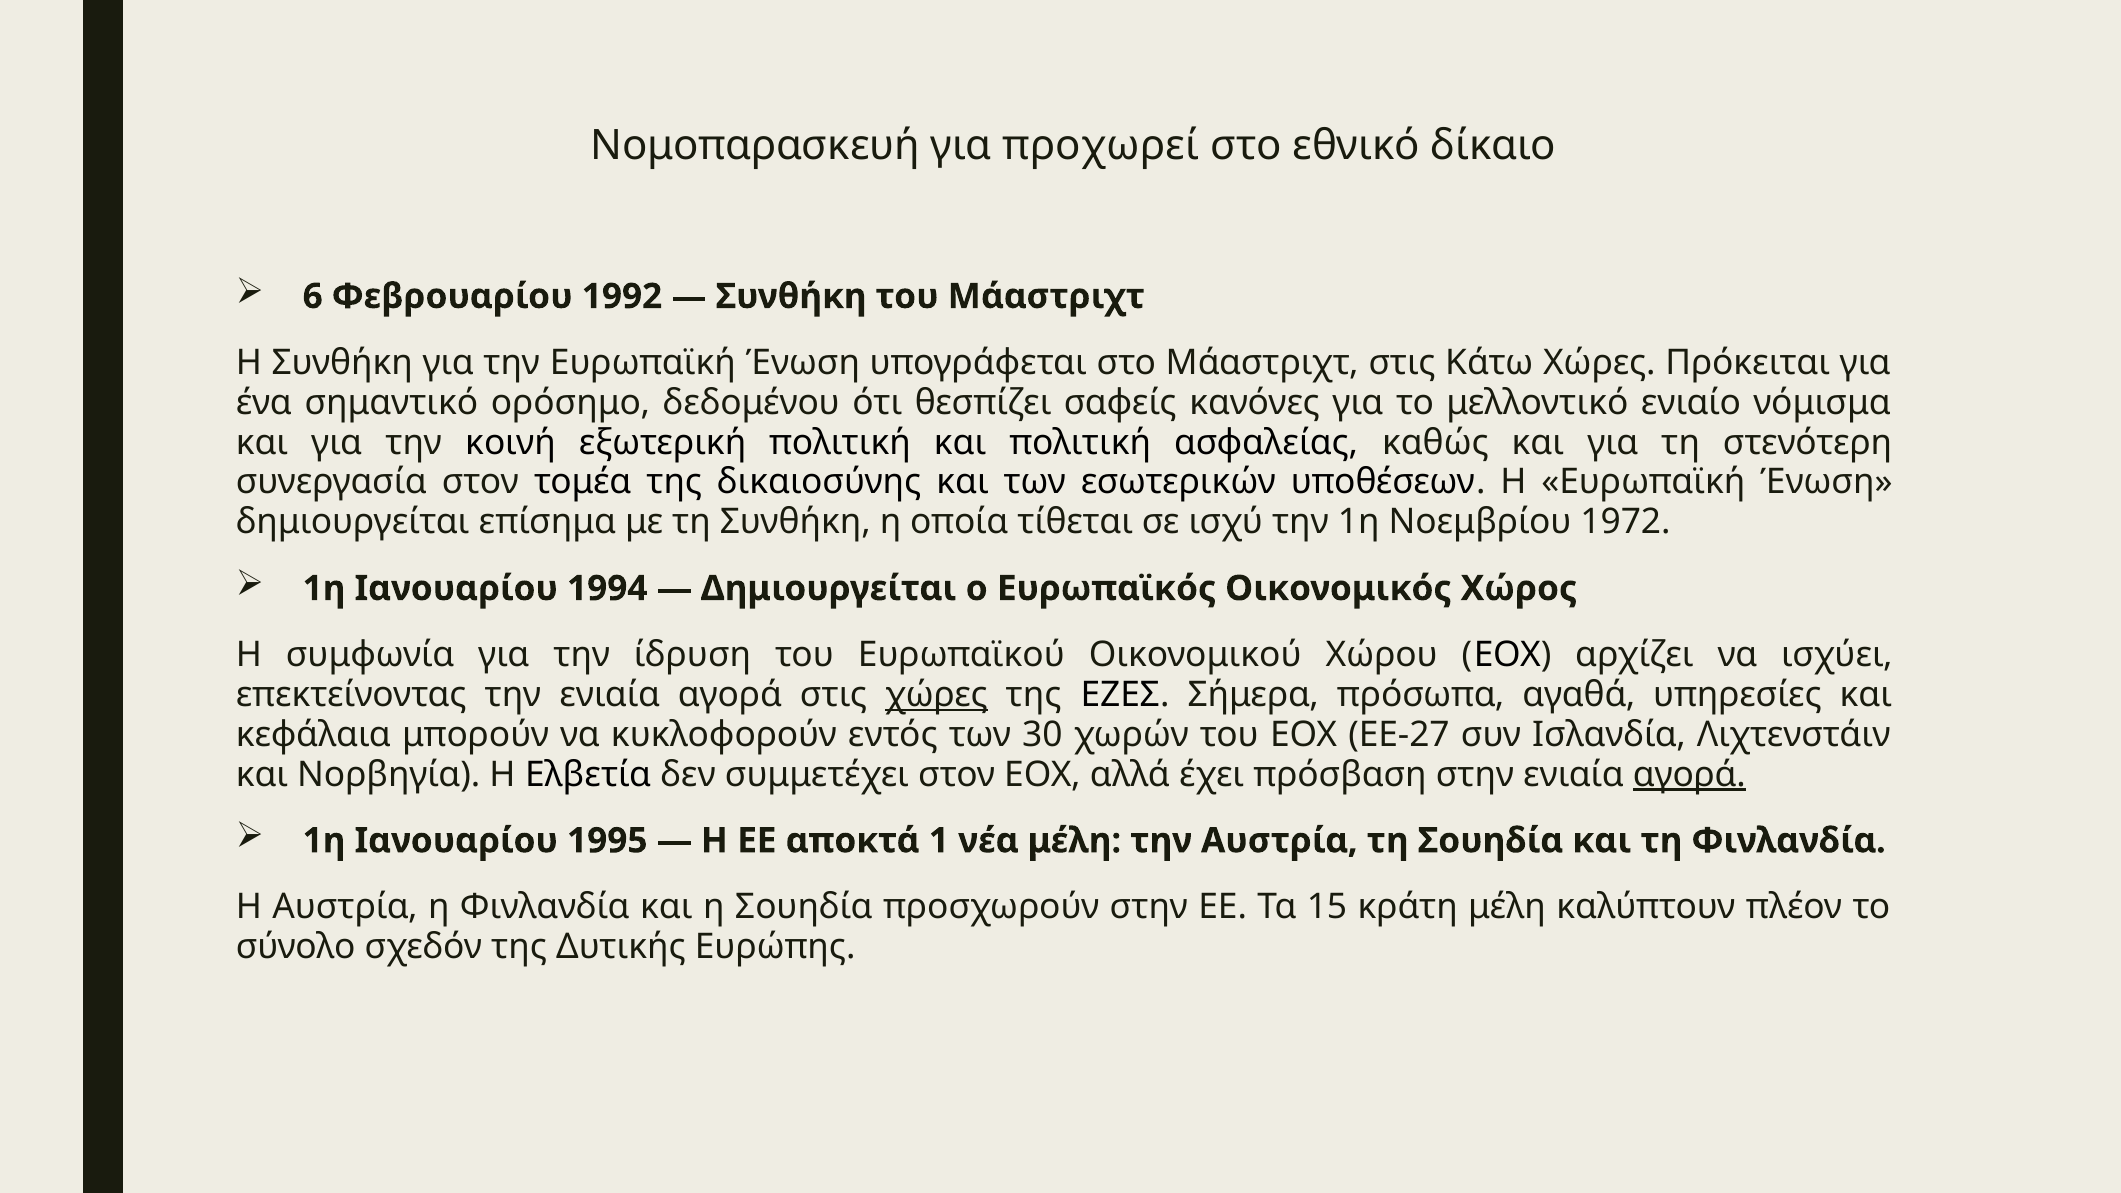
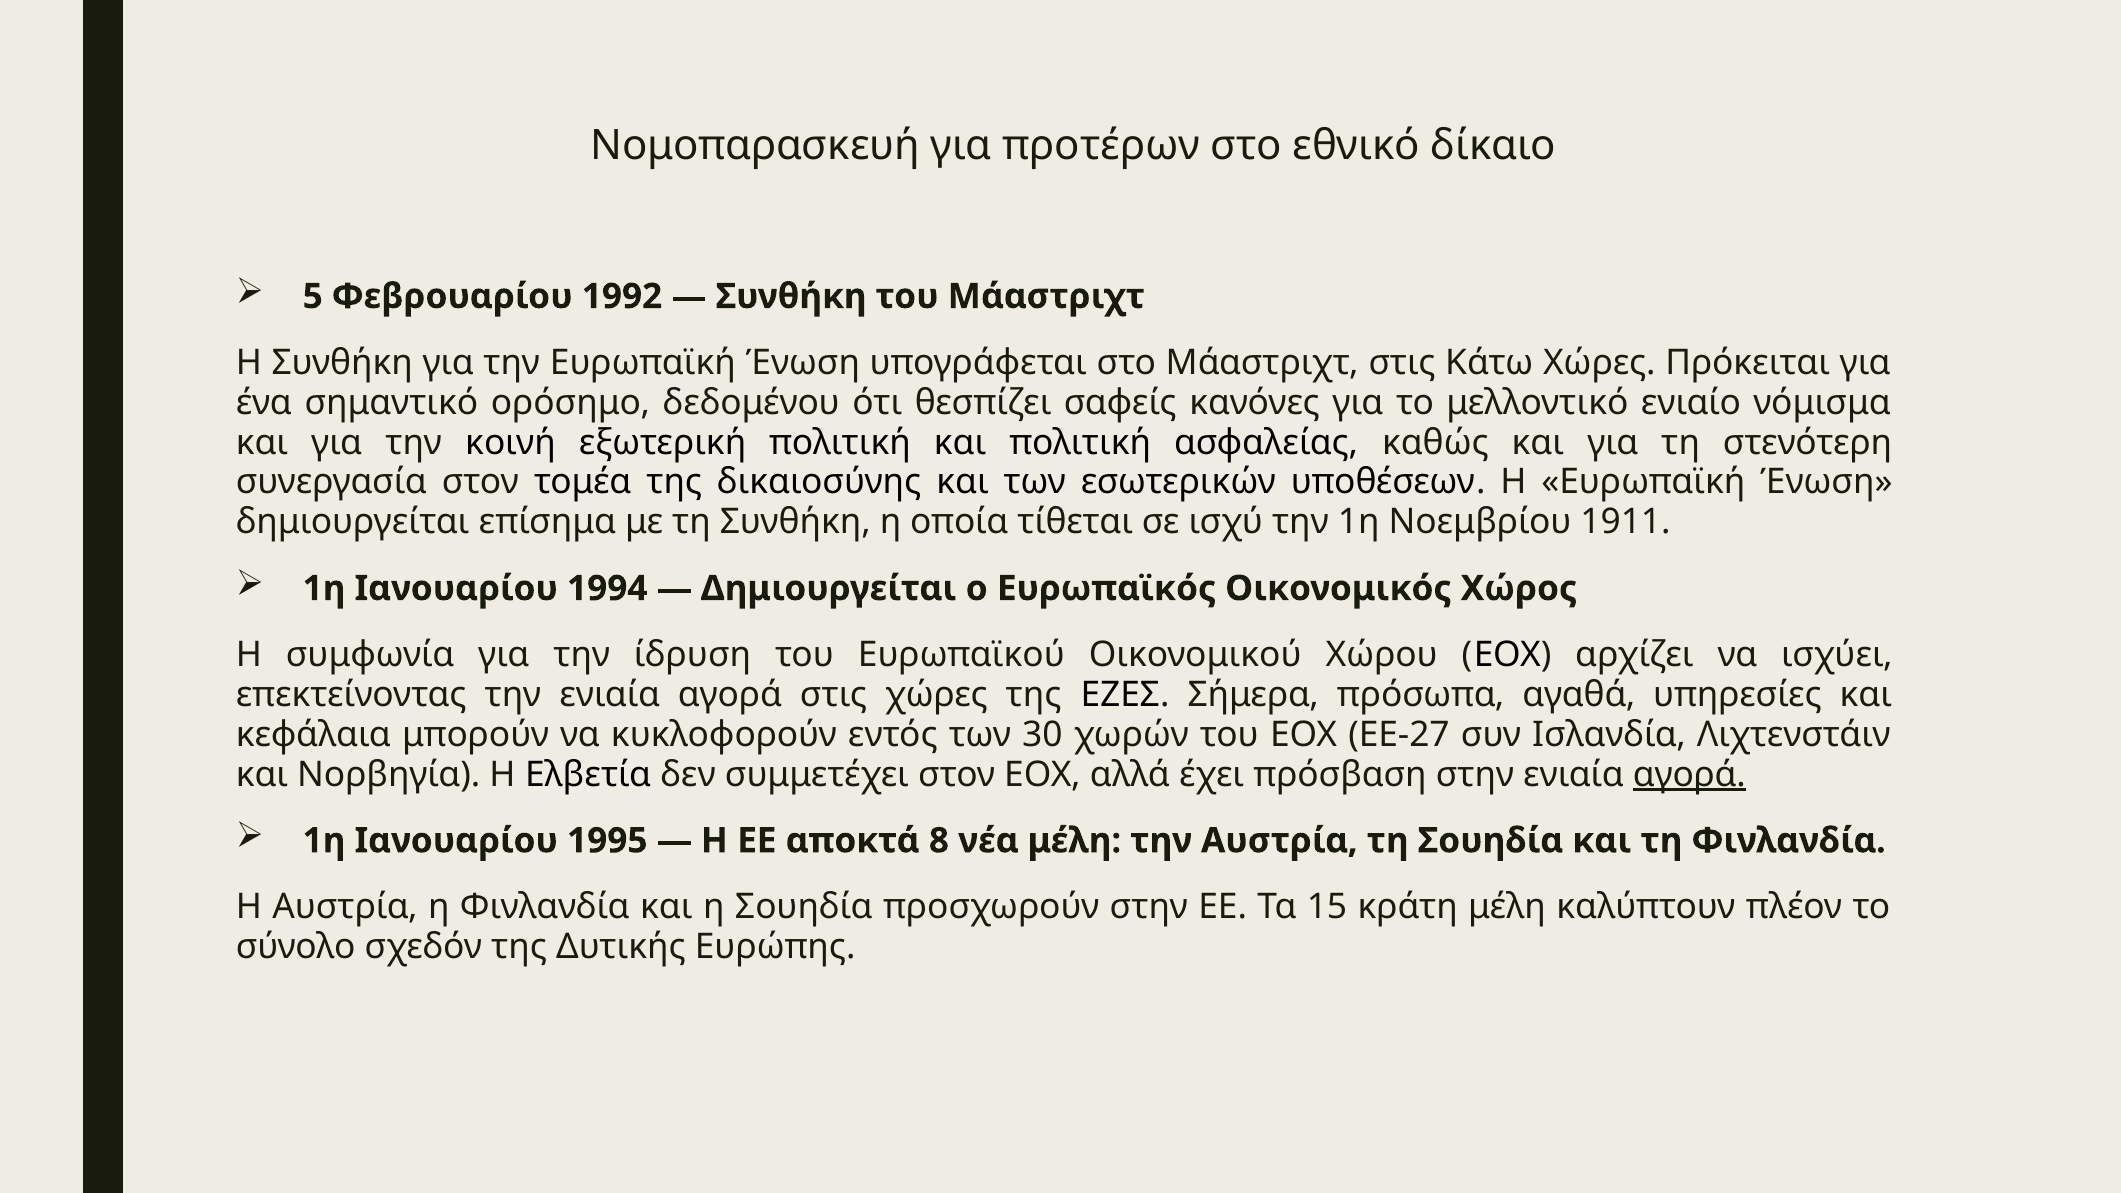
προχωρεί: προχωρεί -> προτέρων (1101, 146)
6: 6 -> 5 (313, 296)
1972: 1972 -> 1911 (1626, 522)
χώρες underline: present -> none (936, 695)
1: 1 -> 8 (939, 841)
